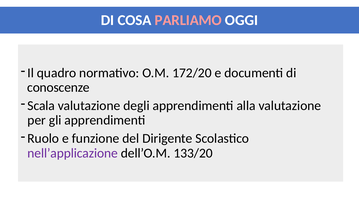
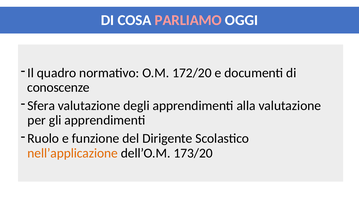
Scala: Scala -> Sfera (41, 106)
nell’applicazione colour: purple -> orange (73, 153)
133/20: 133/20 -> 173/20 (193, 153)
